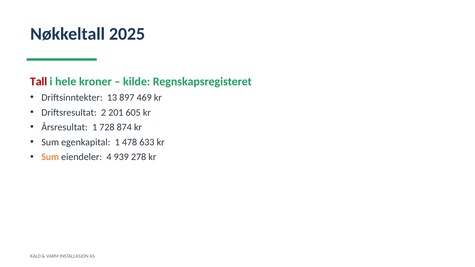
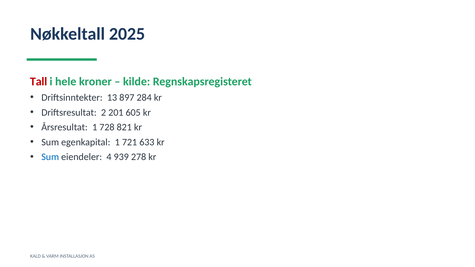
469: 469 -> 284 (144, 98)
874: 874 -> 821 (124, 127)
478: 478 -> 721 (130, 142)
Sum colour: orange -> blue (50, 157)
